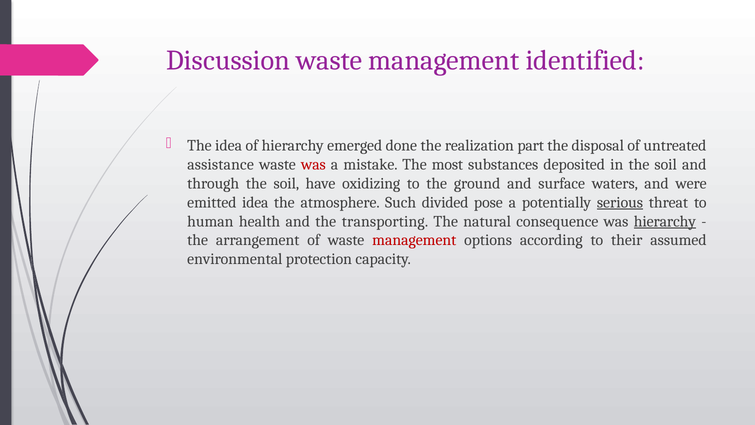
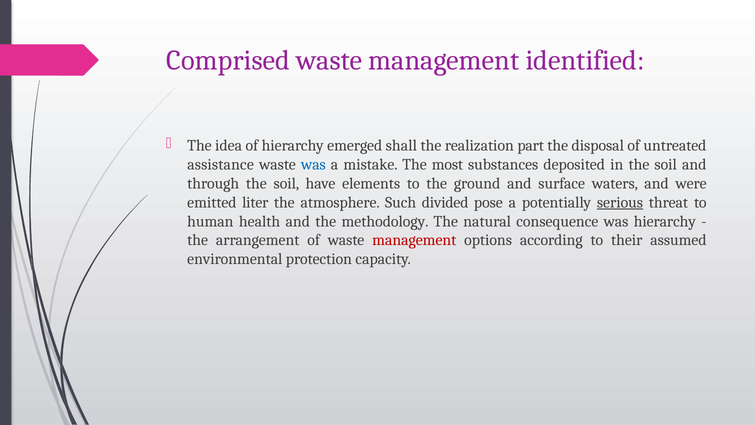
Discussion: Discussion -> Comprised (228, 60)
done: done -> shall (401, 146)
was colour: red -> blue (313, 164)
oxidizing: oxidizing -> elements (371, 183)
emitted idea: idea -> liter (255, 202)
transporting: transporting -> methodology (385, 221)
hierarchy underline: present -> none (665, 221)
